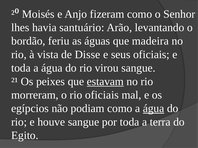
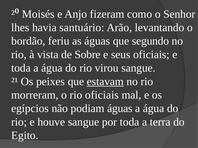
madeira: madeira -> segundo (150, 41)
Disse: Disse -> Sobre (88, 55)
podiam como: como -> águas (120, 109)
água underline: present -> none (154, 109)
